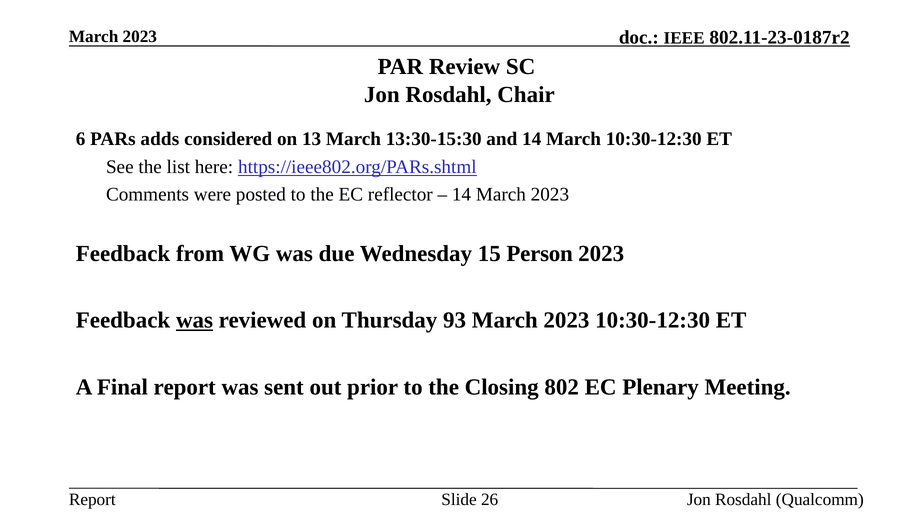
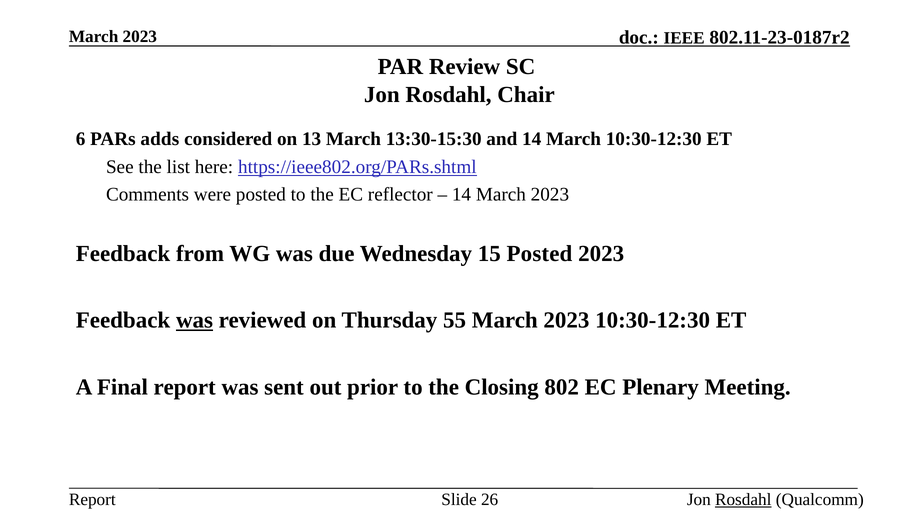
15 Person: Person -> Posted (539, 254)
93: 93 -> 55 (455, 320)
Rosdahl underline: none -> present (743, 500)
